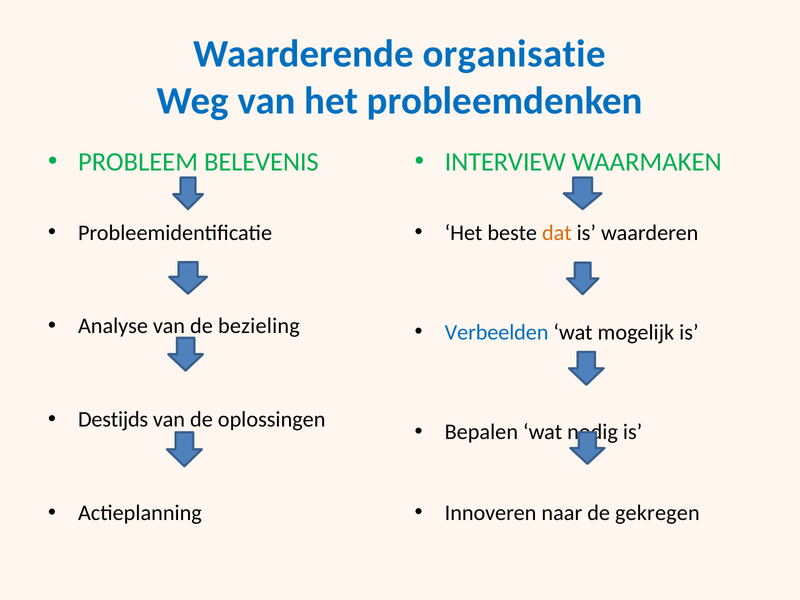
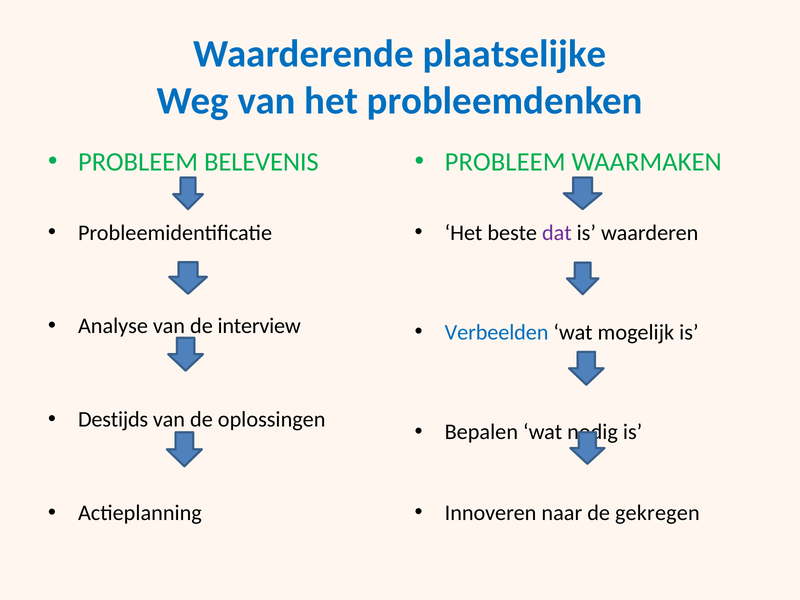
organisatie: organisatie -> plaatselijke (514, 54)
INTERVIEW: INTERVIEW -> PROBLEEM (505, 162)
dat colour: orange -> purple (557, 233)
bezieling: bezieling -> interview (259, 326)
